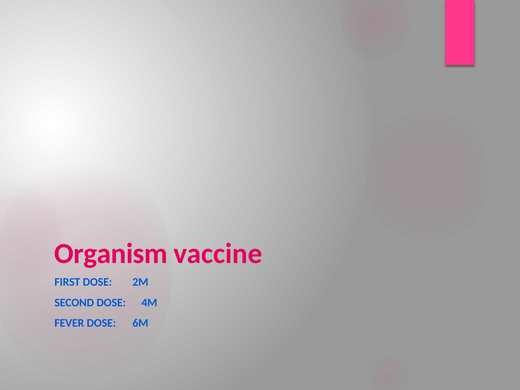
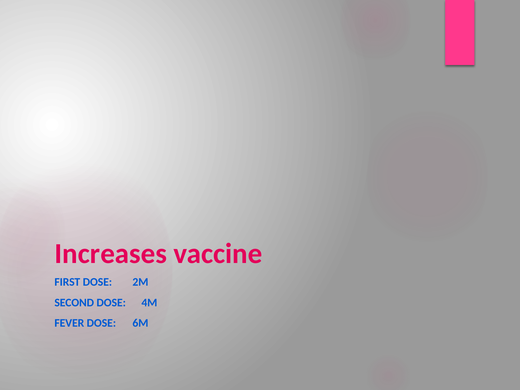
Organism: Organism -> Increases (111, 254)
